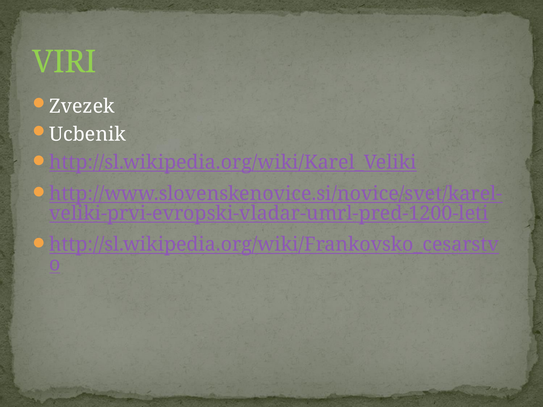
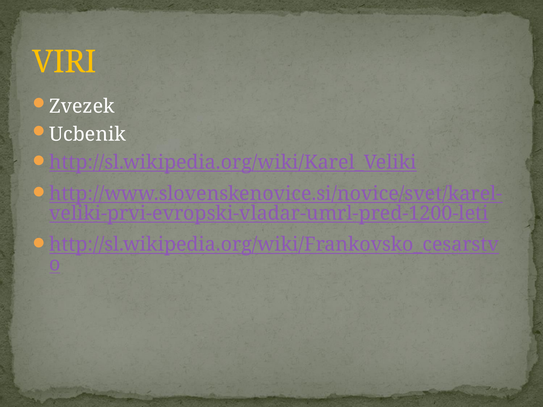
VIRI colour: light green -> yellow (64, 62)
